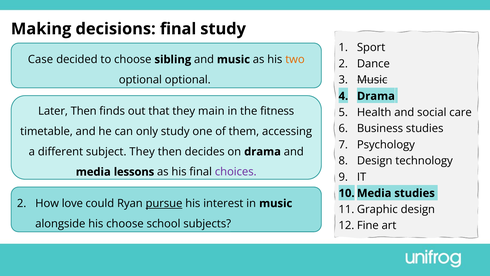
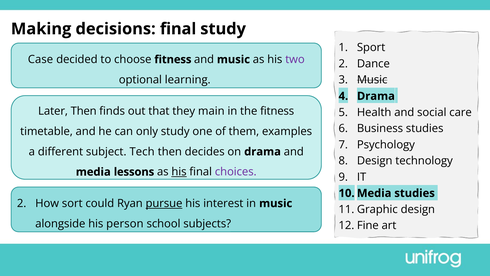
choose sibling: sibling -> fitness (173, 59)
two colour: orange -> purple (295, 59)
optional optional: optional -> learning (188, 80)
accessing: accessing -> examples (287, 131)
subject They: They -> Tech (142, 151)
his underline: none -> present (179, 172)
love: love -> sort (72, 203)
his choose: choose -> person (125, 223)
